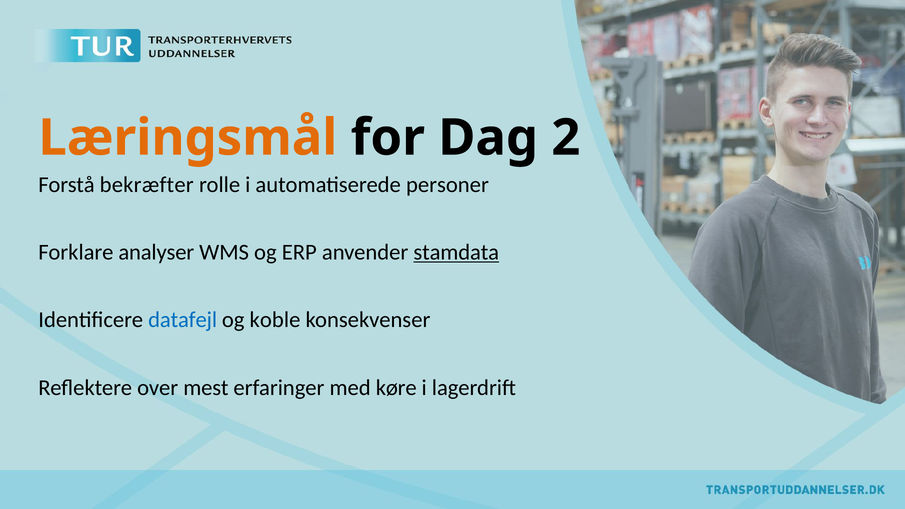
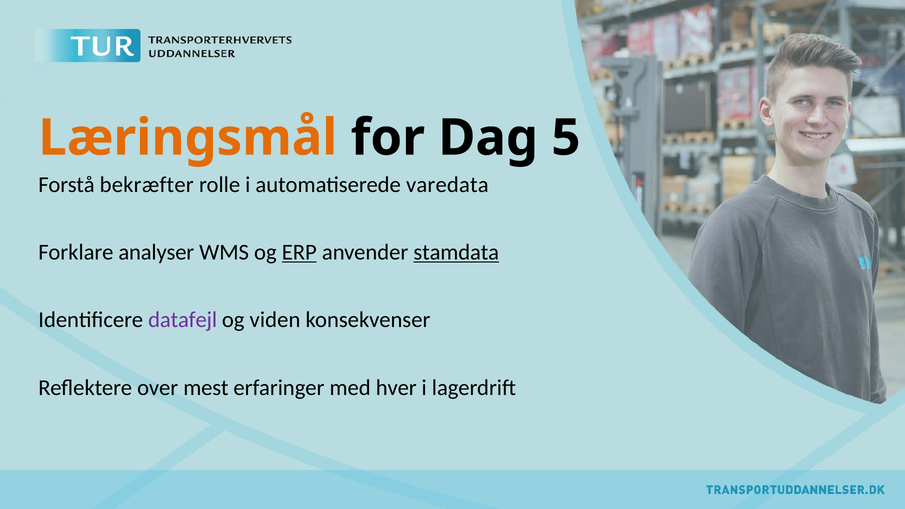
2: 2 -> 5 (566, 138)
personer: personer -> varedata (447, 185)
ERP underline: none -> present (299, 252)
datafejl colour: blue -> purple (183, 320)
koble: koble -> viden (275, 320)
køre: køre -> hver (396, 388)
